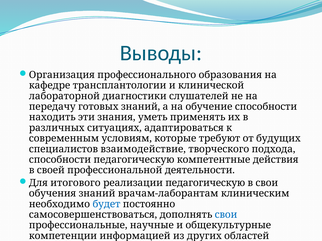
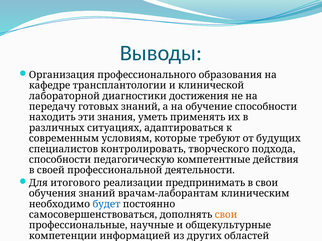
слушателей: слушателей -> достижения (199, 96)
взаимодействие: взаимодействие -> контролировать (143, 149)
реализации педагогическую: педагогическую -> предпринимать (205, 183)
свои colour: blue -> orange (226, 215)
